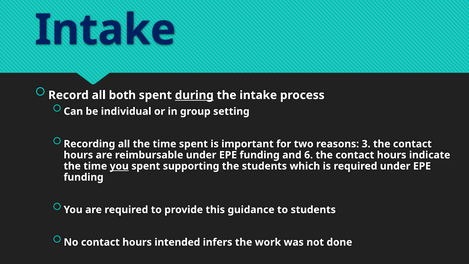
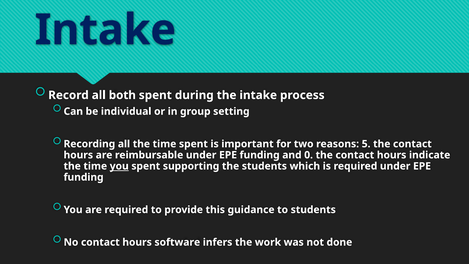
during underline: present -> none (194, 95)
3: 3 -> 5 (366, 144)
6: 6 -> 0 (309, 155)
intended: intended -> software (177, 242)
